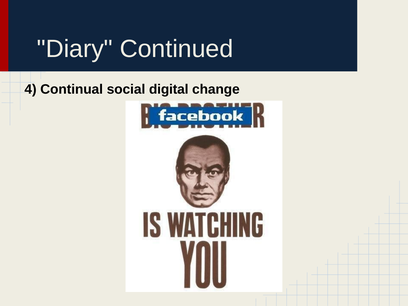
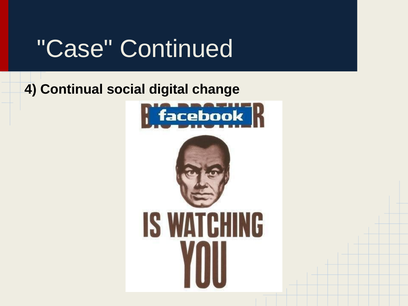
Diary: Diary -> Case (75, 49)
